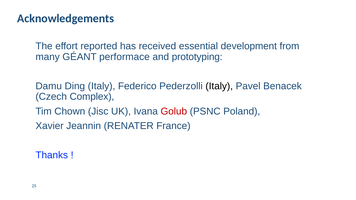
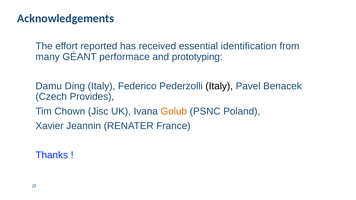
development: development -> identification (249, 46)
Complex: Complex -> Provides (92, 97)
Golub colour: red -> orange (174, 111)
